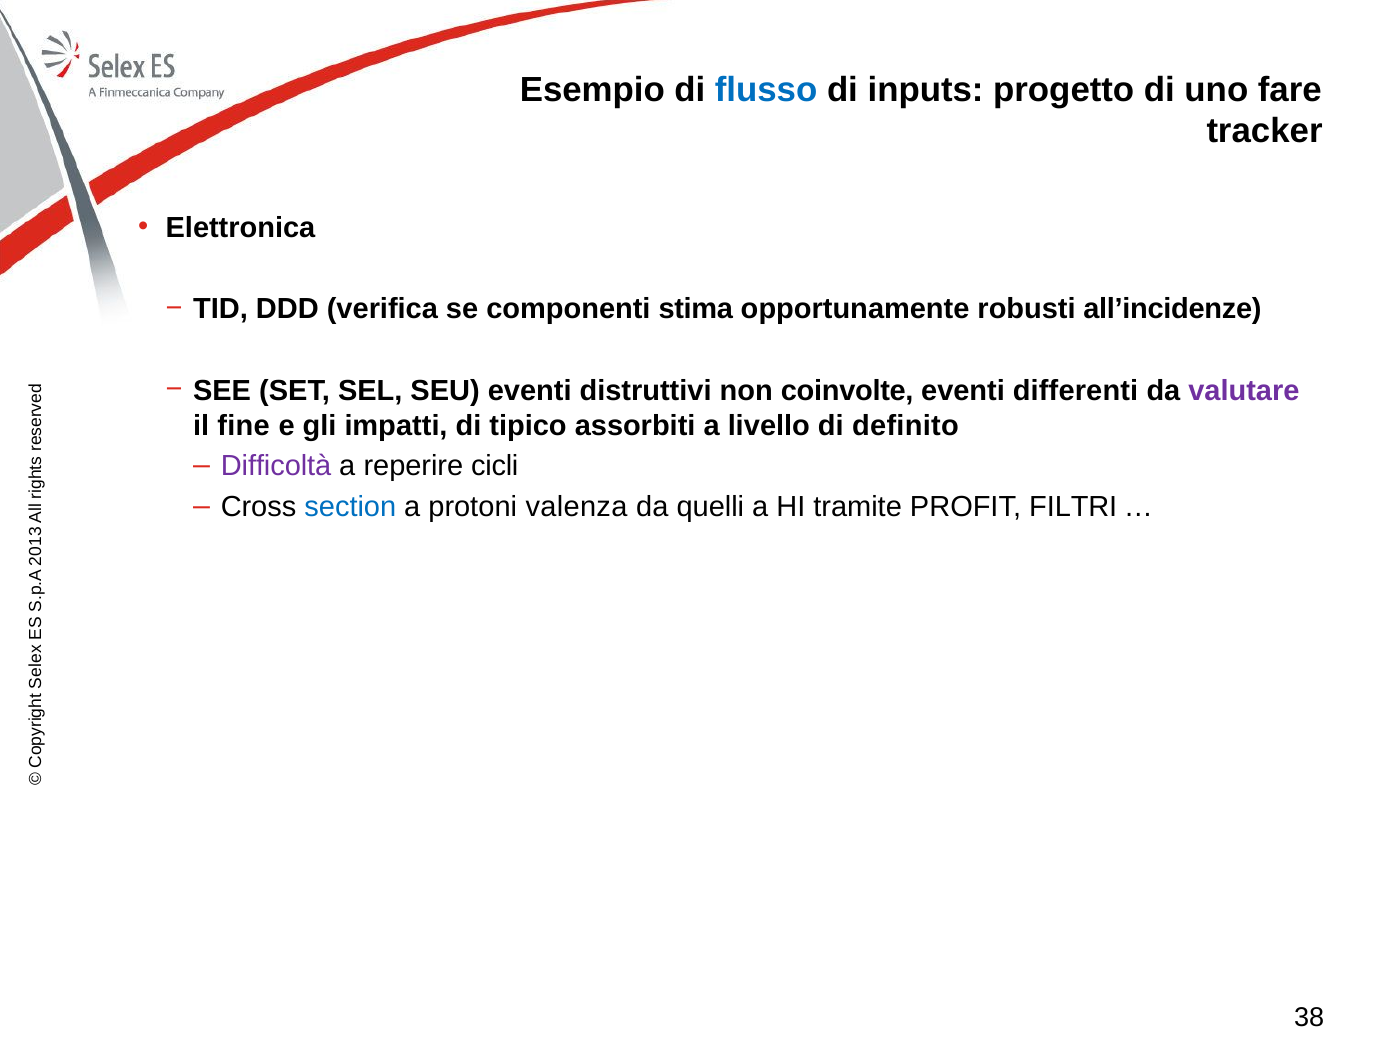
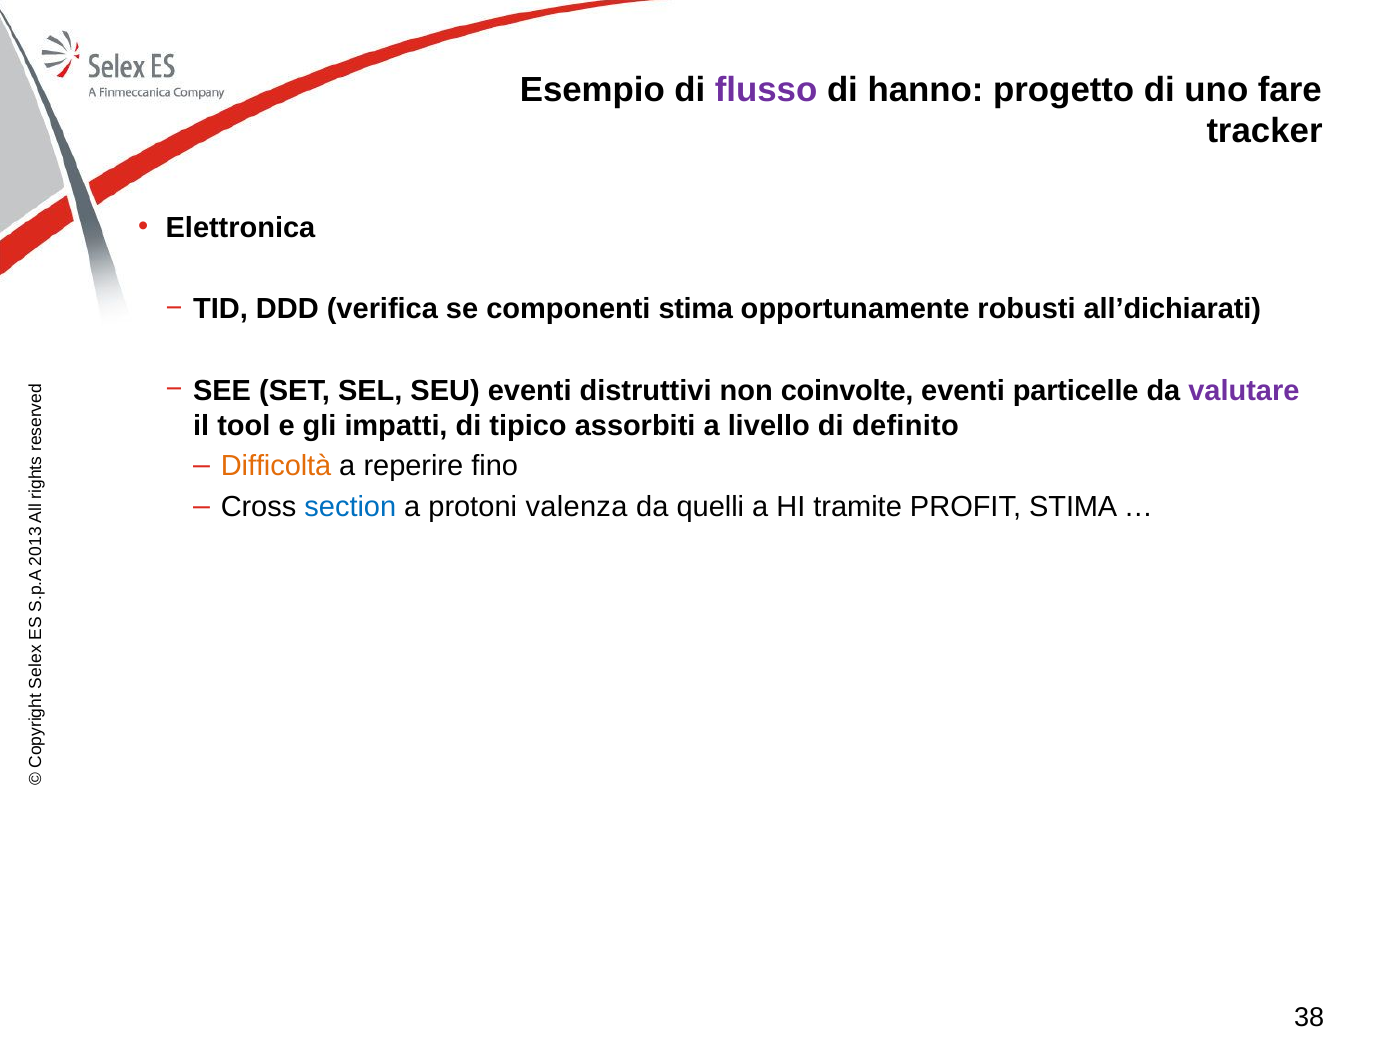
flusso colour: blue -> purple (766, 90)
inputs: inputs -> hanno (926, 90)
all’incidenze: all’incidenze -> all’dichiarati (1172, 309)
differenti: differenti -> particelle (1076, 391)
fine: fine -> tool (244, 425)
Difficoltà colour: purple -> orange (276, 466)
cicli: cicli -> fino (495, 466)
PROFIT FILTRI: FILTRI -> STIMA (1073, 507)
